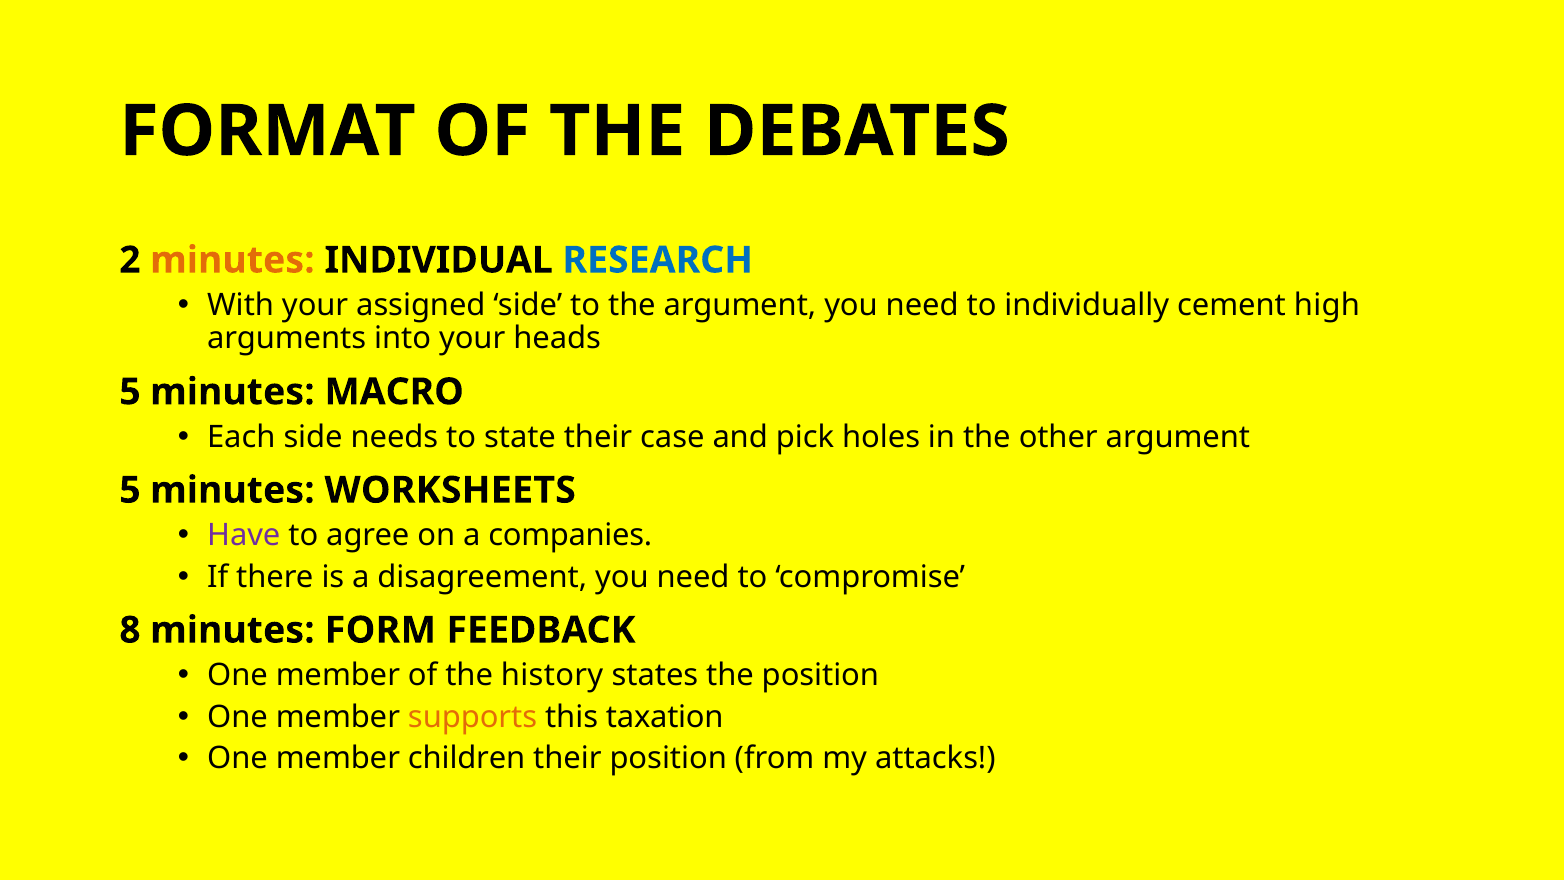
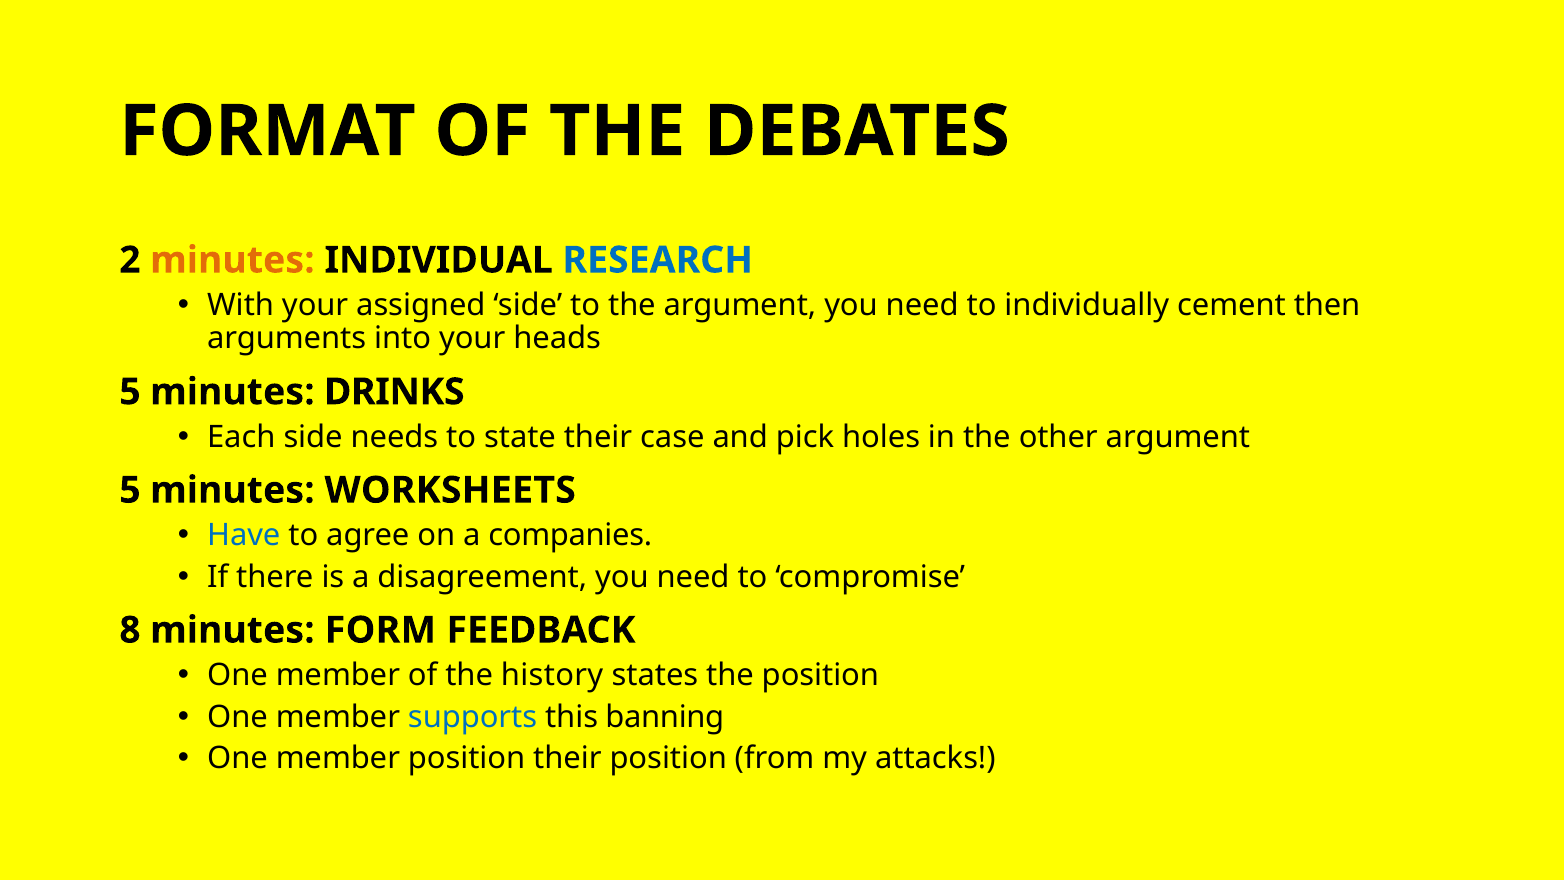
high: high -> then (1327, 305)
MACRO: MACRO -> DRINKS (394, 392)
Have colour: purple -> blue (244, 535)
supports colour: orange -> blue (473, 717)
taxation: taxation -> banning (665, 717)
member children: children -> position (467, 758)
